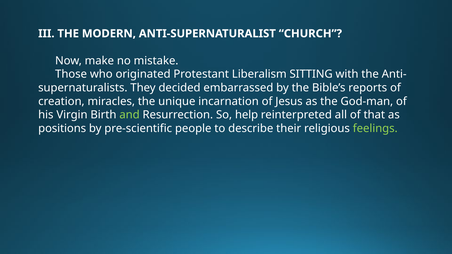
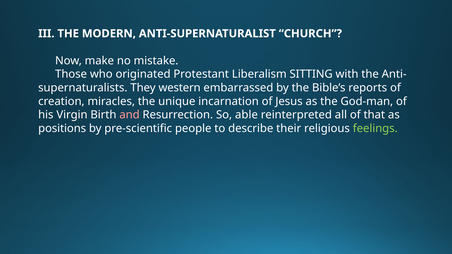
decided: decided -> western (180, 88)
and colour: light green -> pink (130, 115)
help: help -> able (246, 115)
